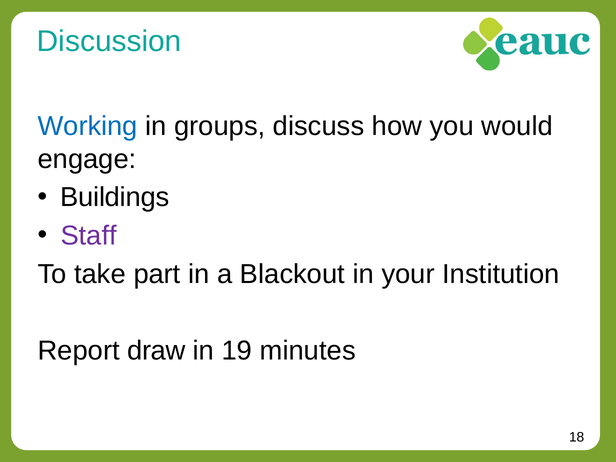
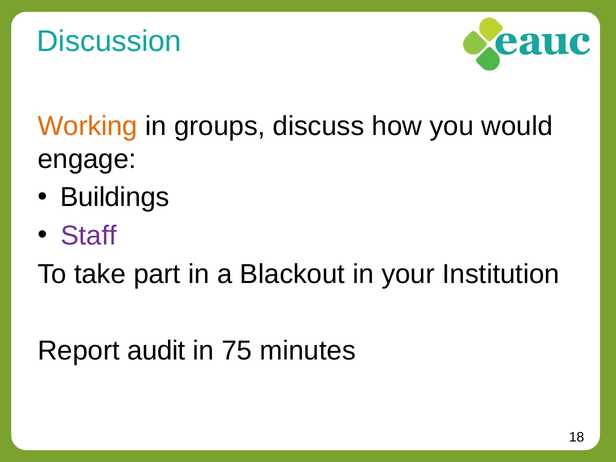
Working colour: blue -> orange (88, 126)
draw: draw -> audit (156, 351)
19: 19 -> 75 (237, 351)
